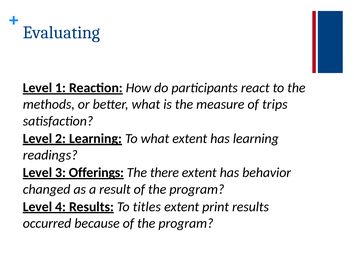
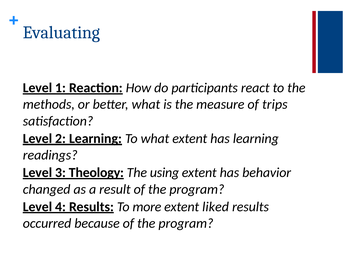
Offerings: Offerings -> Theology (96, 172)
there: there -> using (165, 172)
titles: titles -> more (147, 206)
print: print -> liked (216, 206)
